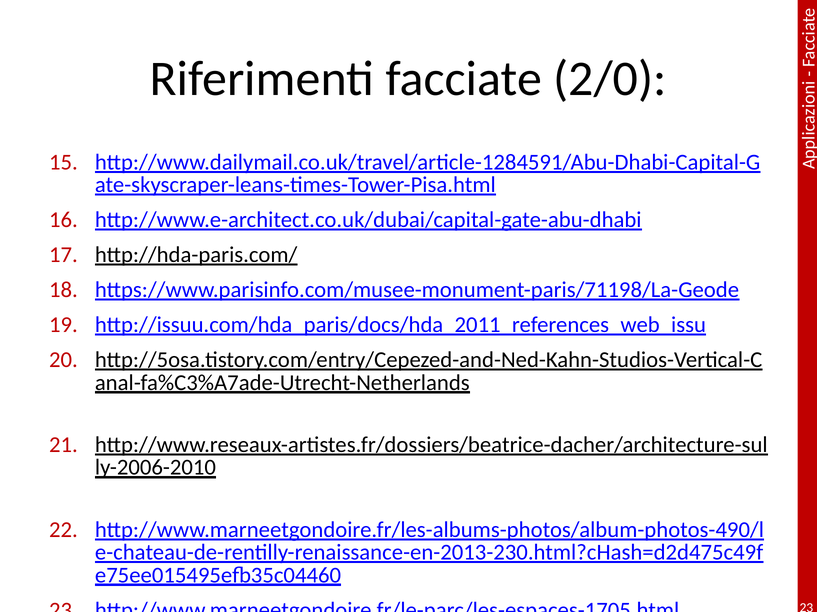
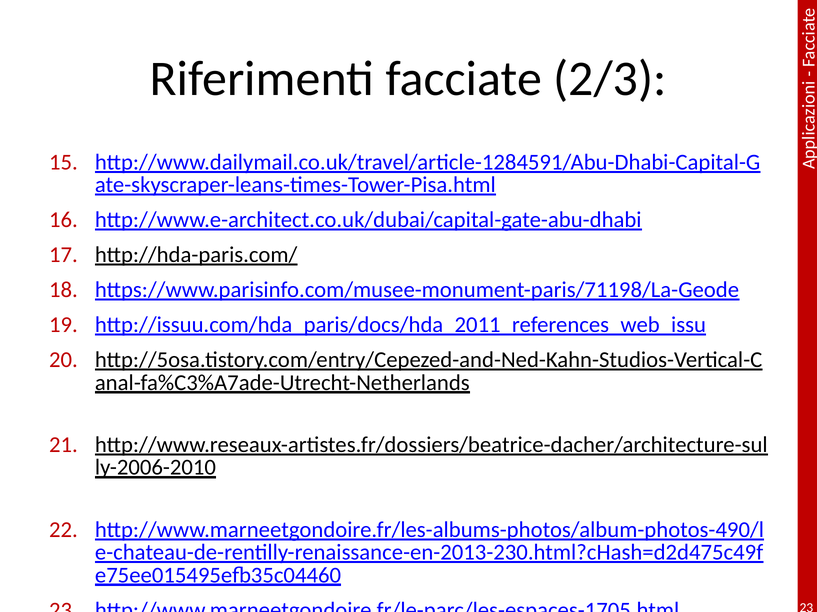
2/0: 2/0 -> 2/3 (610, 79)
